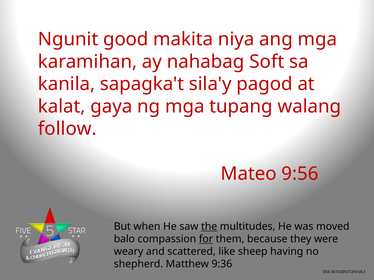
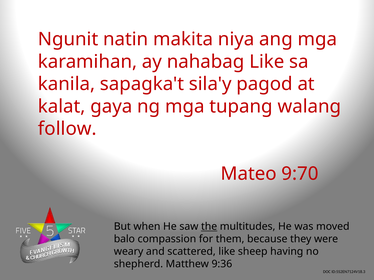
good: good -> natin (126, 39)
nahabag Soft: Soft -> Like (267, 62)
9:56: 9:56 -> 9:70 (300, 174)
for underline: present -> none (206, 239)
